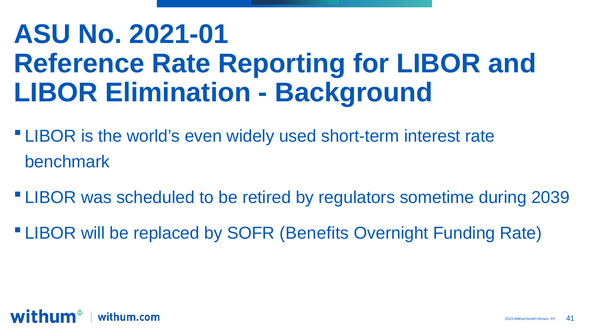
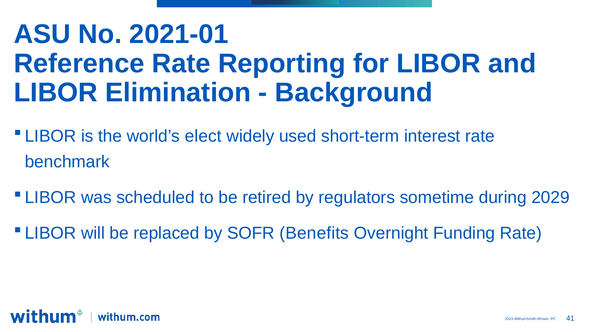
even: even -> elect (203, 136)
2039: 2039 -> 2029 (550, 198)
